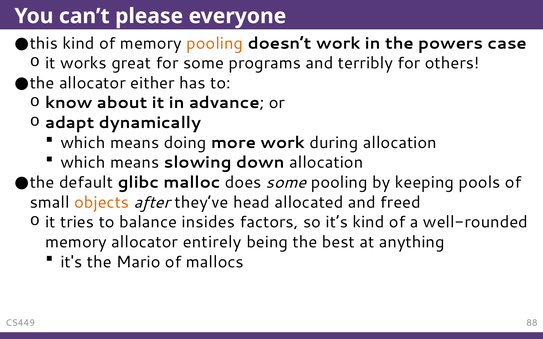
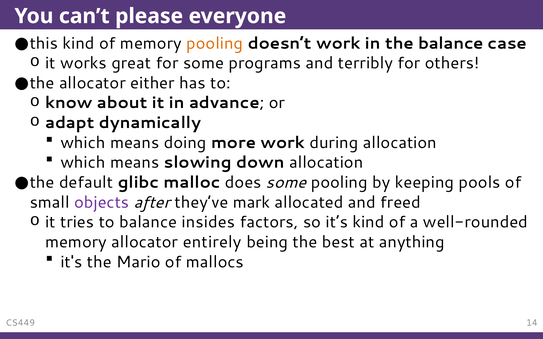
the powers: powers -> balance (451, 43)
objects colour: orange -> purple (102, 202)
head: head -> mark (252, 202)
88: 88 -> 14 (532, 323)
